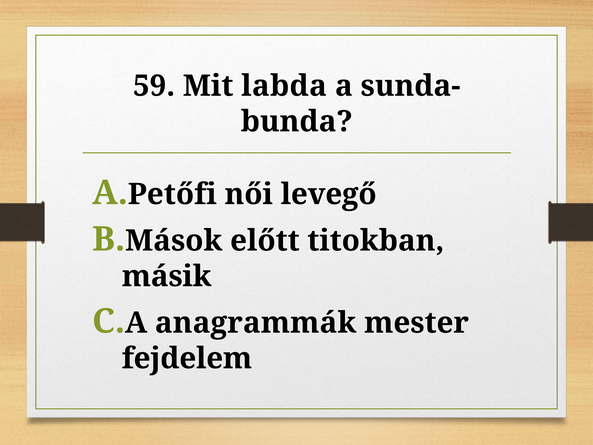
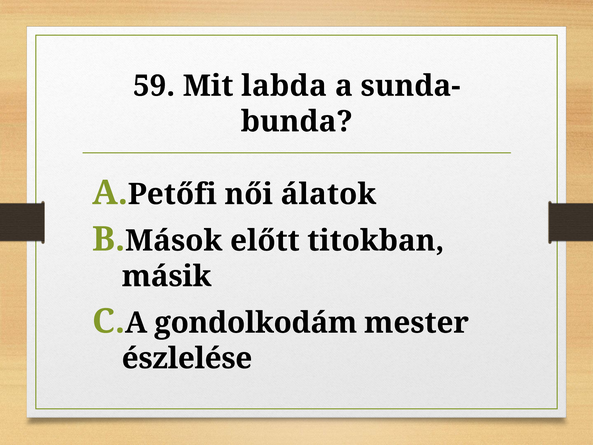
levegő: levegő -> álatok (328, 194)
anagrammák: anagrammák -> gondolkodám (256, 323)
fejdelem: fejdelem -> észlelése (187, 358)
